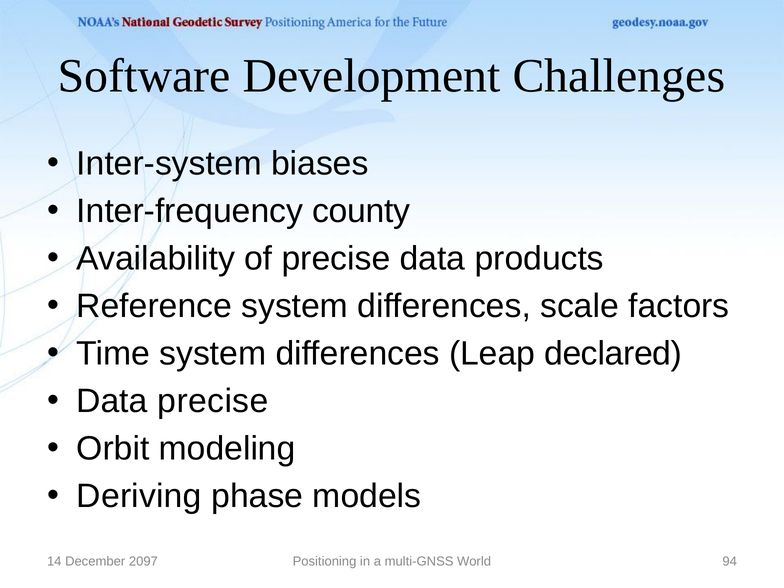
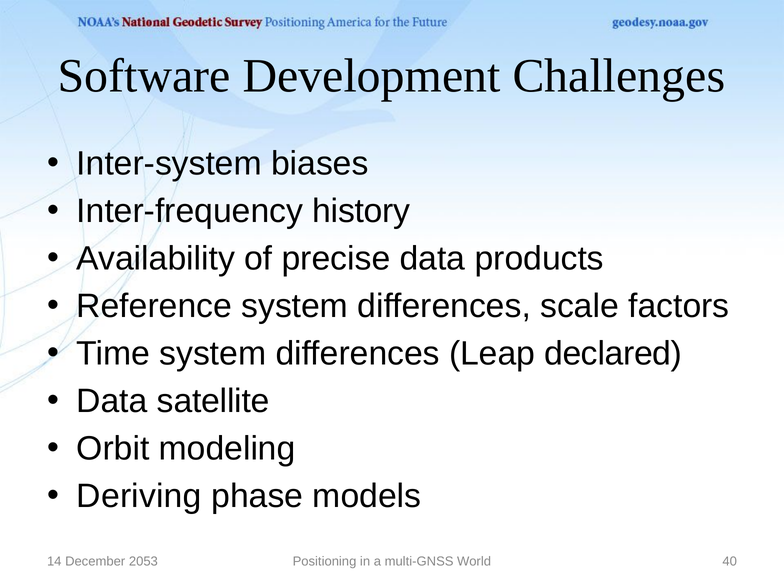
county: county -> history (361, 211)
Data precise: precise -> satellite (213, 401)
2097: 2097 -> 2053 (143, 562)
94: 94 -> 40 (730, 562)
